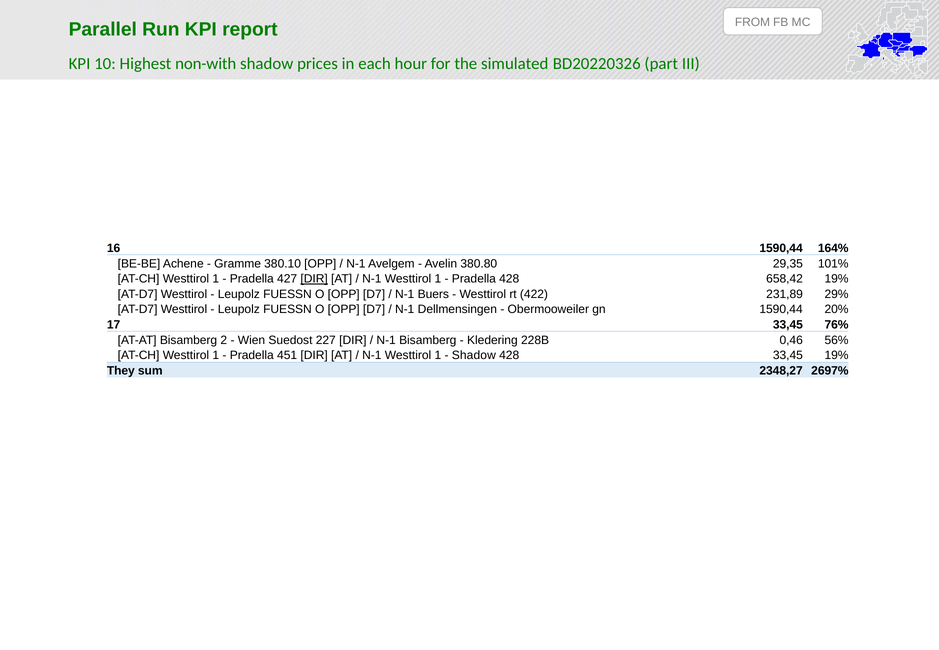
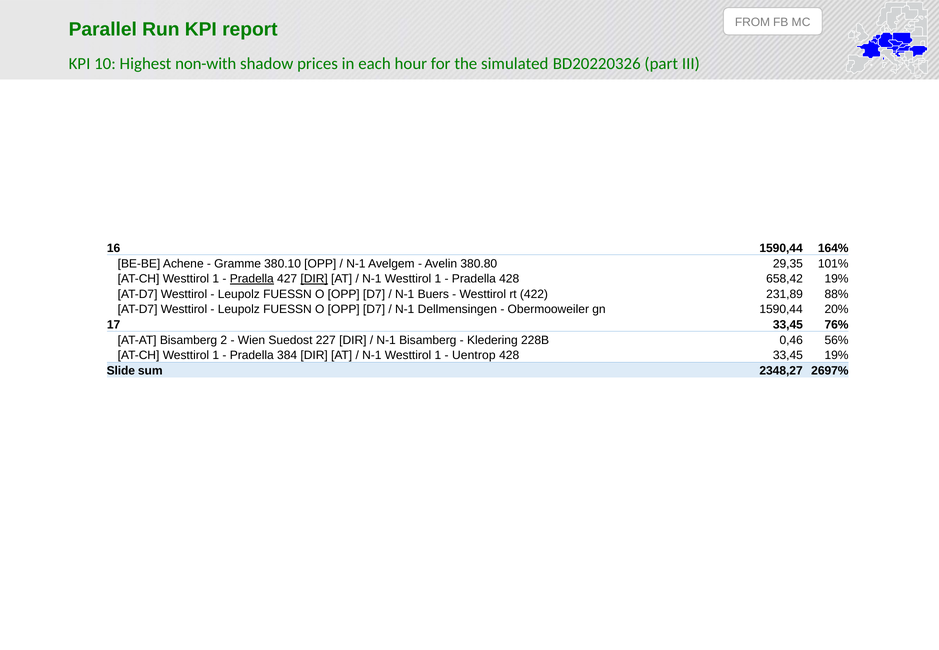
Pradella underline: none -> present (252, 279)
29%: 29% -> 88% (837, 294)
451: 451 -> 384 (287, 355)
Shadow: Shadow -> Uentrop (474, 355)
They: They -> Slide (121, 371)
